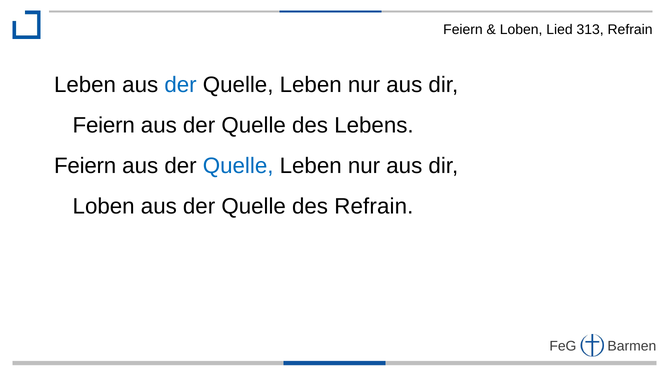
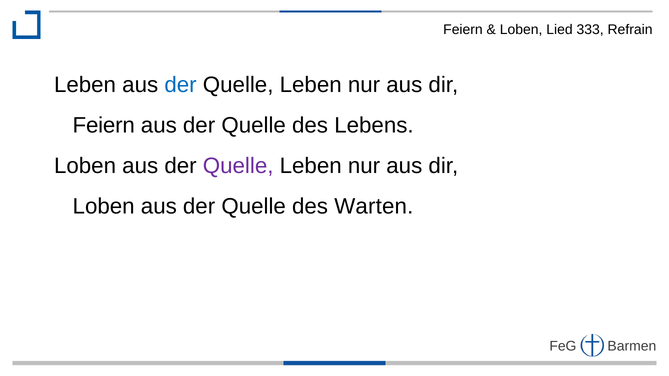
313: 313 -> 333 (590, 30)
Feiern: Feiern -> Loben (85, 166)
Quelle colour: blue -> purple (238, 166)
des Refrain: Refrain -> Warten (374, 206)
